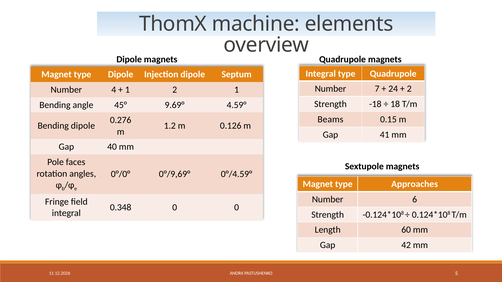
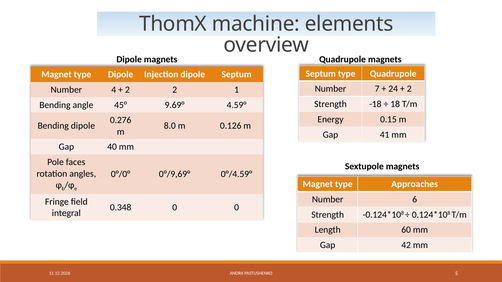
Integral: Integral -> Septum (321, 74)
1: 1 -> 2 (127, 90)
Beams: Beams -> Energy (331, 119)
1.2: 1.2 -> 8.0 (170, 126)
